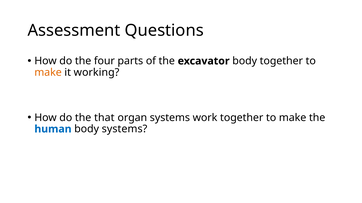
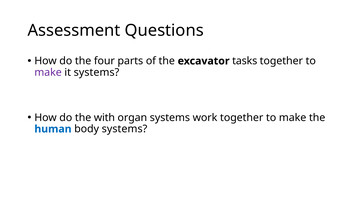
excavator body: body -> tasks (245, 61)
make colour: orange -> purple (48, 73)
it working: working -> systems (96, 73)
that: that -> with (104, 118)
